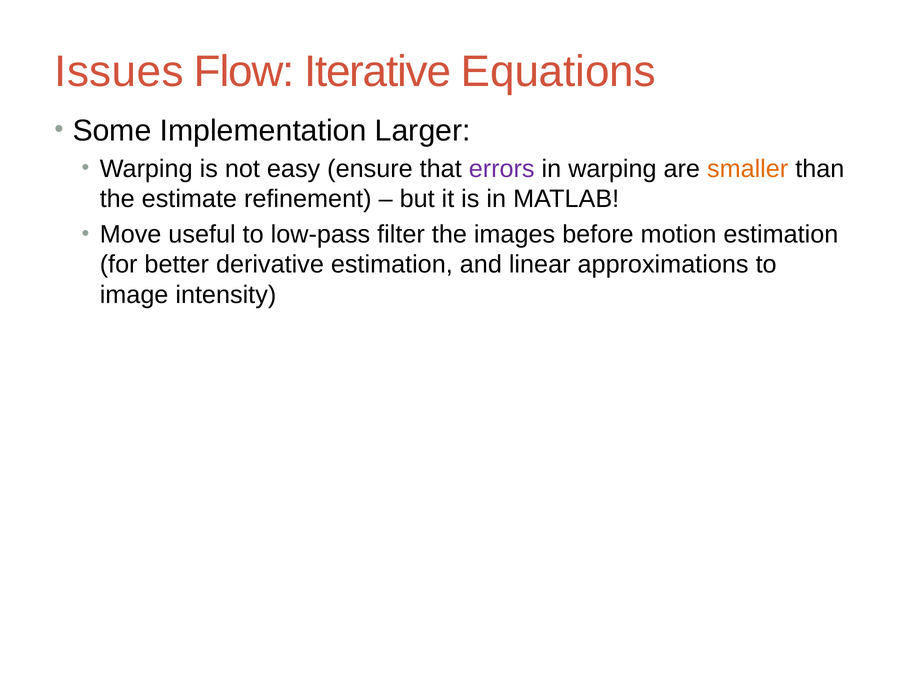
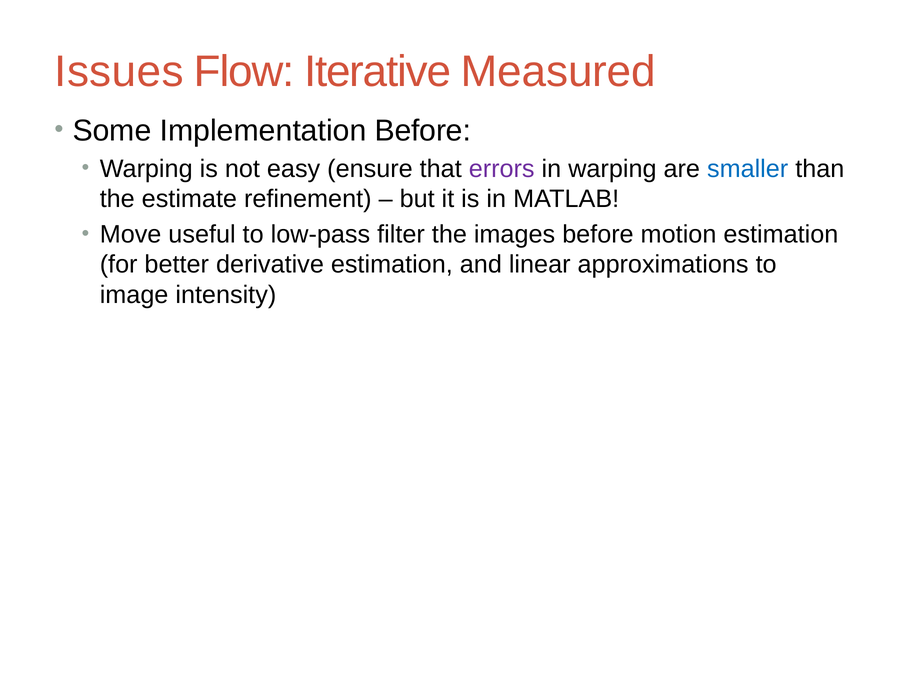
Equations: Equations -> Measured (558, 72)
Implementation Larger: Larger -> Before (423, 131)
smaller colour: orange -> blue (748, 169)
